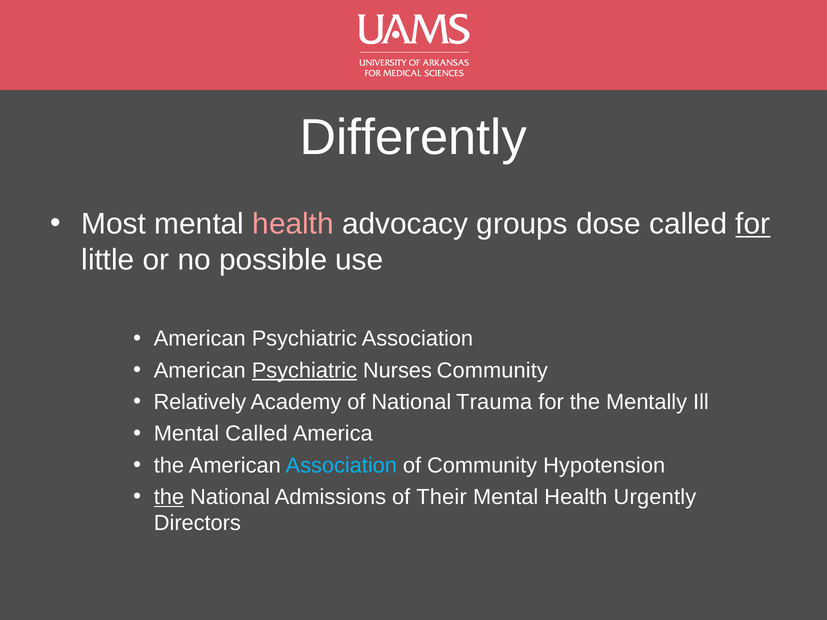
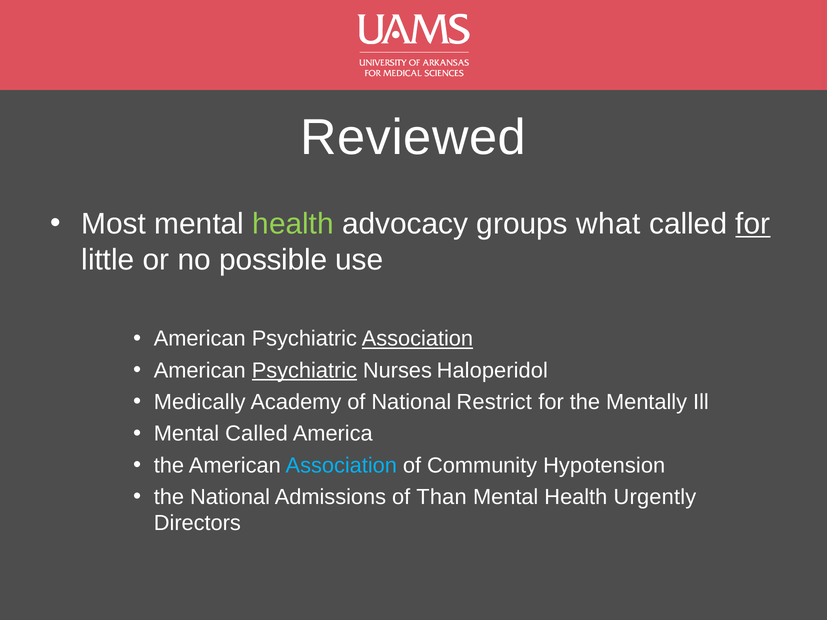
Differently: Differently -> Reviewed (413, 138)
health colour: pink -> light green (293, 224)
dose: dose -> what (608, 224)
Association underline: none -> present (417, 339)
Nurses Community: Community -> Haloperidol (492, 371)
Relatively: Relatively -> Medically (200, 402)
Trauma: Trauma -> Restrict (494, 402)
the underline: present -> none (169, 497)
Their: Their -> Than (442, 497)
